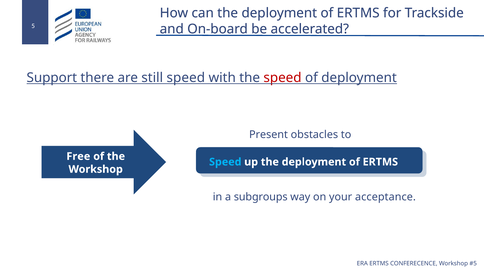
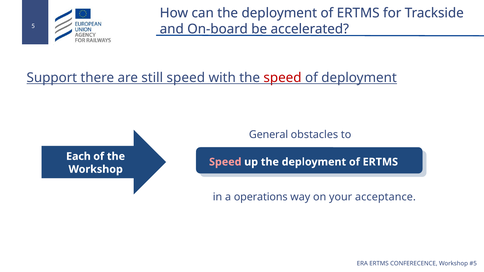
Present: Present -> General (269, 135)
Free: Free -> Each (78, 157)
Speed colour: light blue -> pink (225, 162)
subgroups: subgroups -> operations (261, 197)
